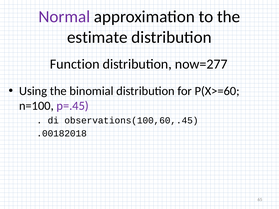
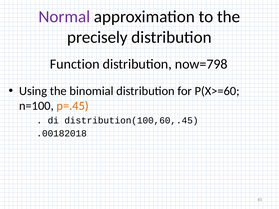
estimate: estimate -> precisely (97, 37)
now=277: now=277 -> now=798 (201, 64)
p=.45 colour: purple -> orange (73, 106)
observations(100,60,.45: observations(100,60,.45 -> distribution(100,60,.45 (131, 121)
